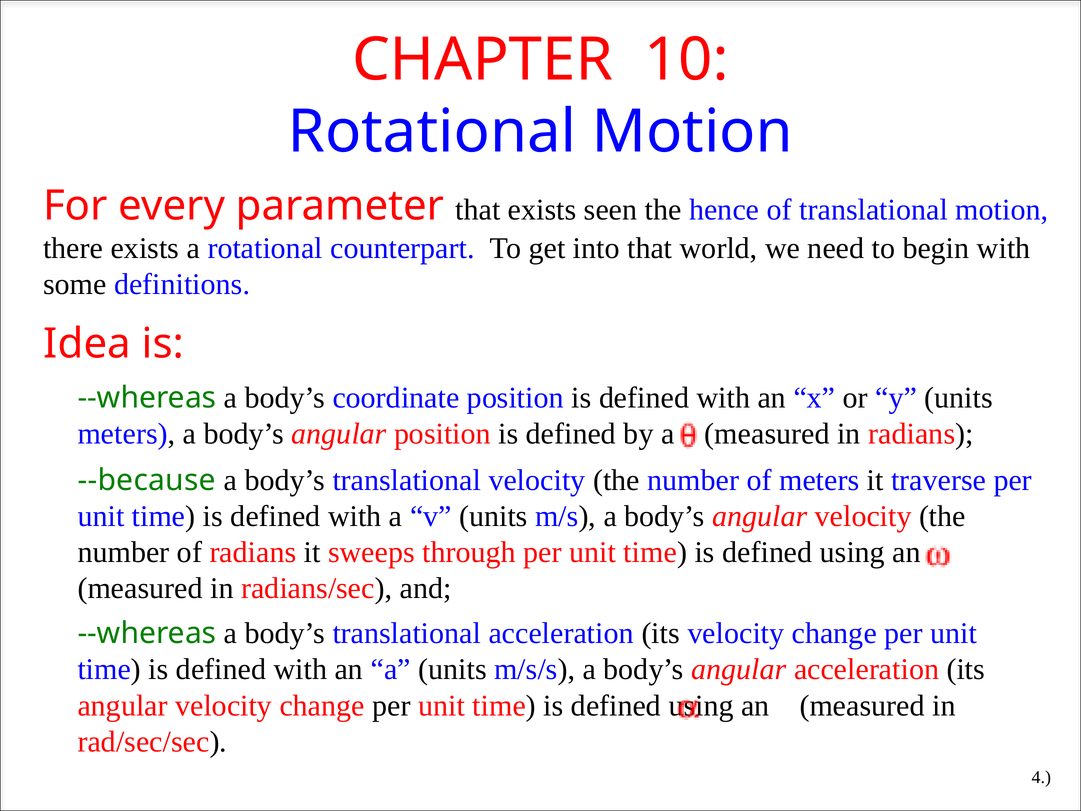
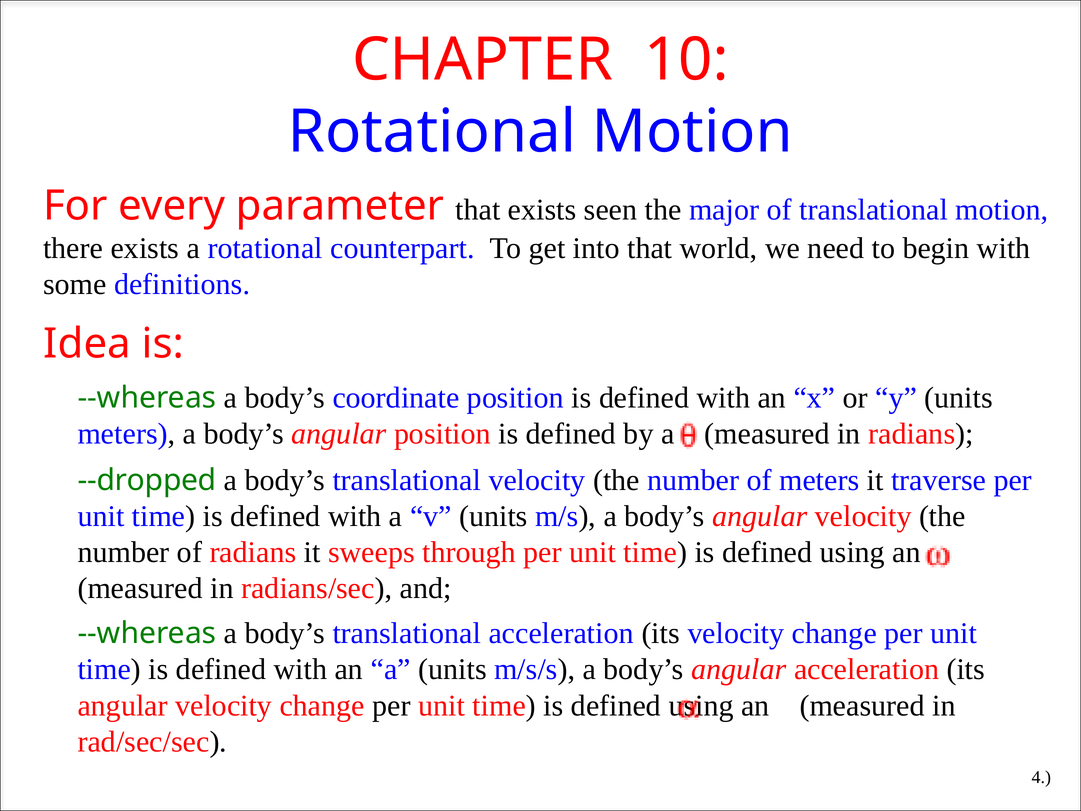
hence: hence -> major (724, 210)
--because: --because -> --dropped (147, 480)
